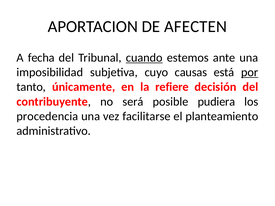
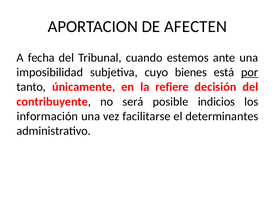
cuando underline: present -> none (144, 58)
causas: causas -> bienes (191, 72)
pudiera: pudiera -> indicios (216, 102)
procedencia: procedencia -> información (47, 116)
planteamiento: planteamiento -> determinantes (222, 116)
